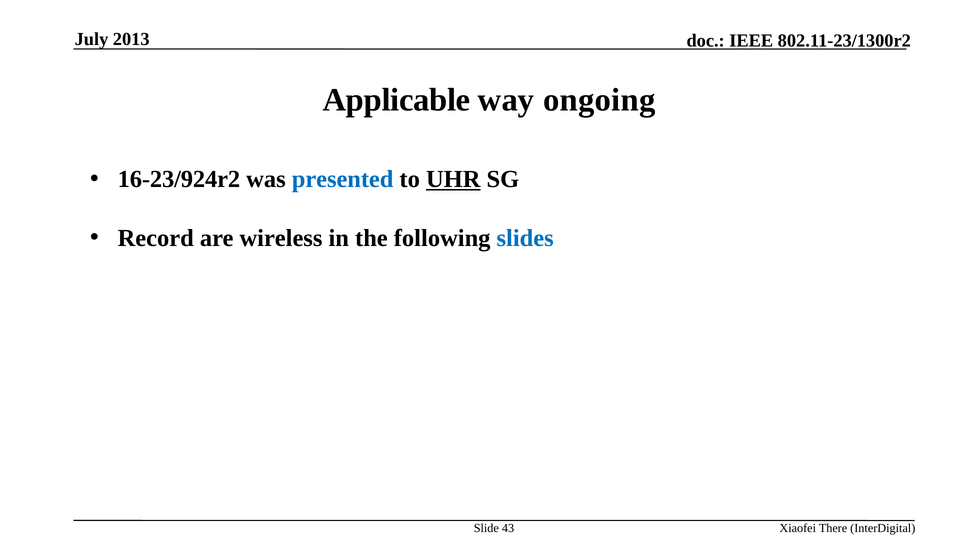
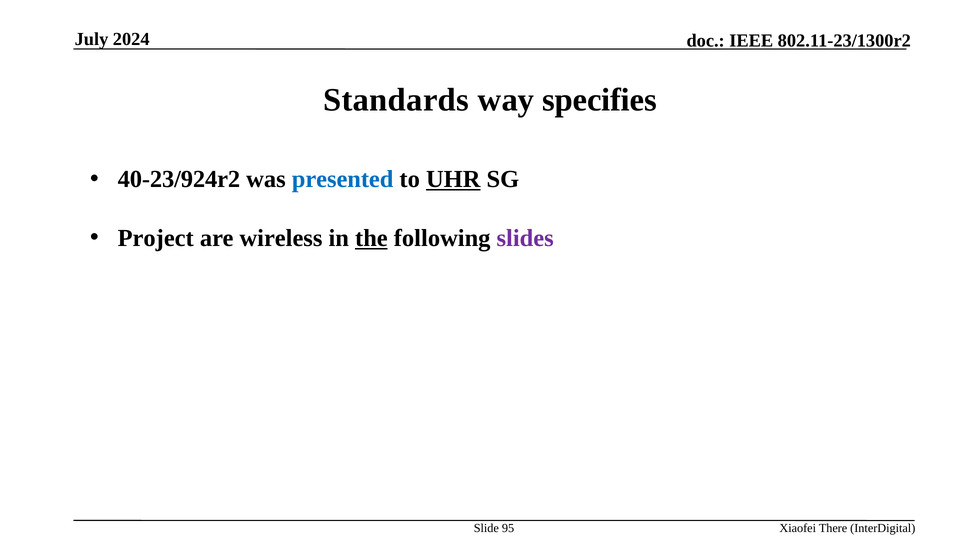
2013: 2013 -> 2024 (131, 39)
Applicable: Applicable -> Standards (396, 100)
ongoing: ongoing -> specifies (600, 100)
16-23/924r2: 16-23/924r2 -> 40-23/924r2 (179, 179)
Record: Record -> Project (156, 238)
the underline: none -> present (371, 238)
slides colour: blue -> purple (525, 238)
43: 43 -> 95 (508, 529)
